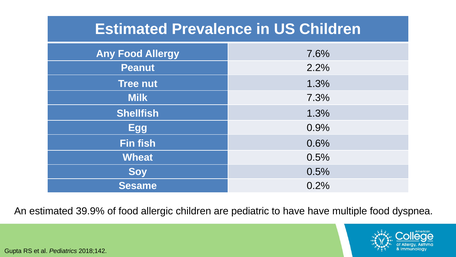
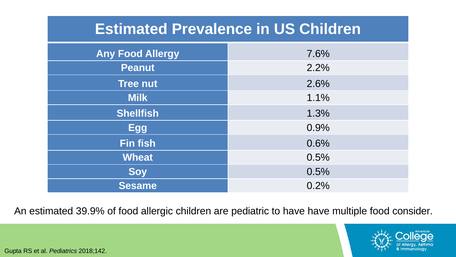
nut 1.3%: 1.3% -> 2.6% (318, 83)
7.3%: 7.3% -> 1.1% (318, 98)
dyspnea: dyspnea -> consider (413, 211)
